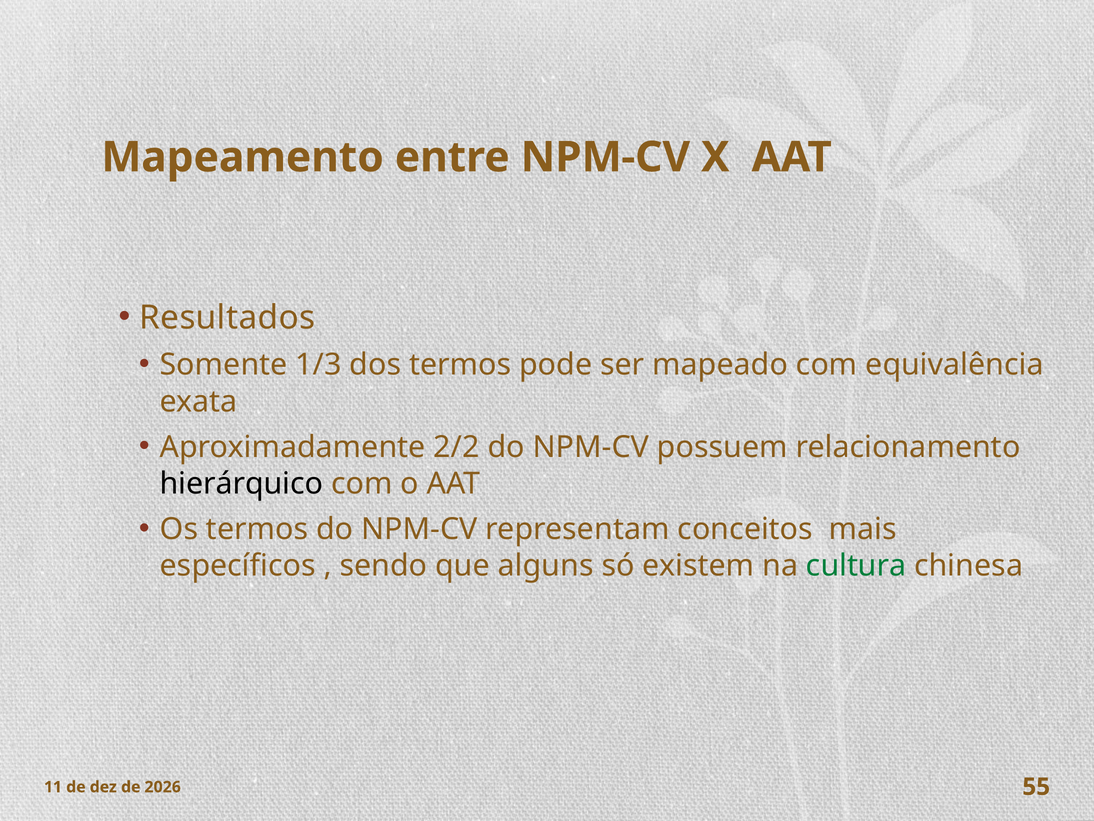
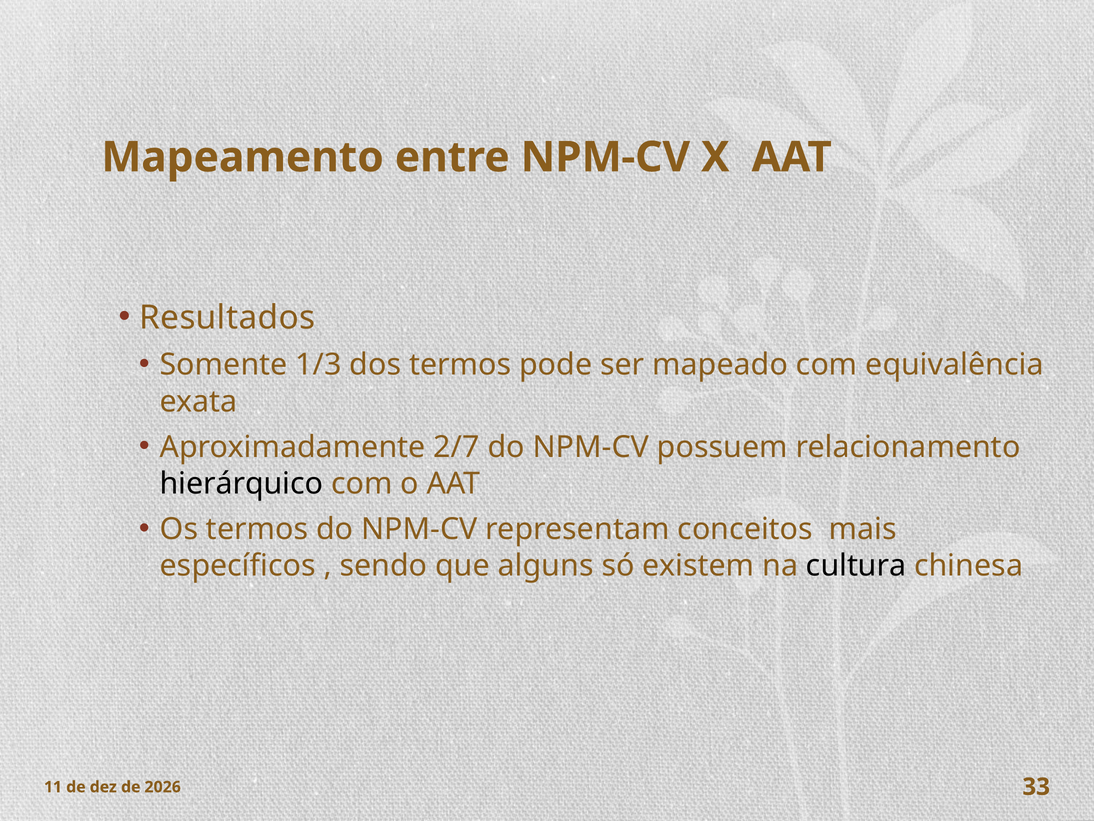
2/2: 2/2 -> 2/7 (457, 447)
cultura colour: green -> black (856, 566)
55: 55 -> 33 (1036, 786)
